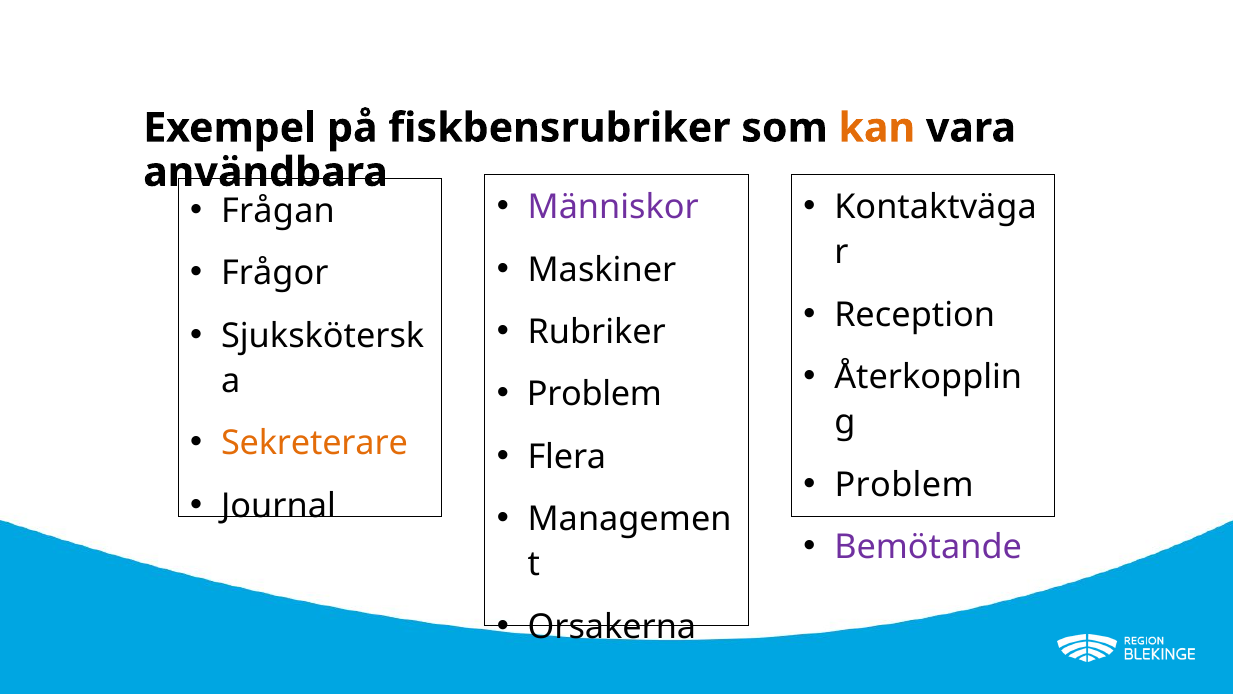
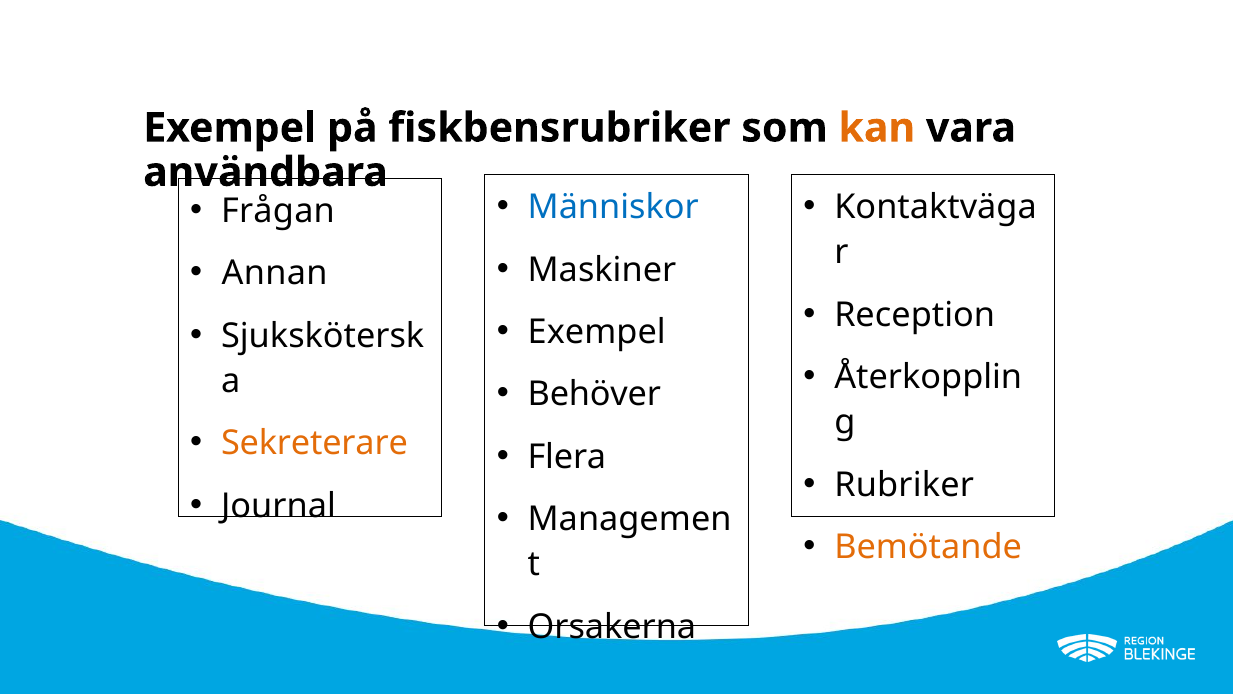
Människor colour: purple -> blue (613, 207)
Frågor: Frågor -> Annan (275, 273)
Rubriker: Rubriker -> Exempel (597, 332)
Problem: Problem -> Behöver (594, 394)
Problem: Problem -> Rubriker (904, 485)
Bemötande colour: purple -> orange (928, 547)
